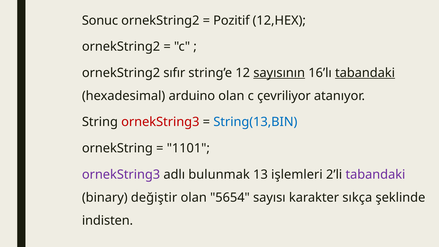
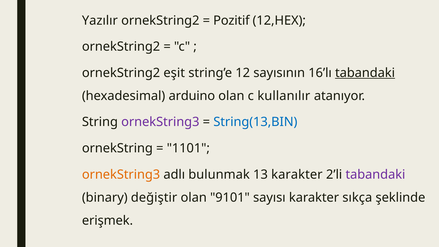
Sonuc: Sonuc -> Yazılır (100, 20)
sıfır: sıfır -> eşit (174, 73)
sayısının underline: present -> none (279, 73)
çevriliyor: çevriliyor -> kullanılır (284, 96)
ornekString3 colour: red -> purple (160, 122)
ornekString3 colour: purple -> orange (121, 174)
13 işlemleri: işlemleri -> karakter (297, 174)
5654: 5654 -> 9101 (230, 197)
indisten: indisten -> erişmek (107, 220)
